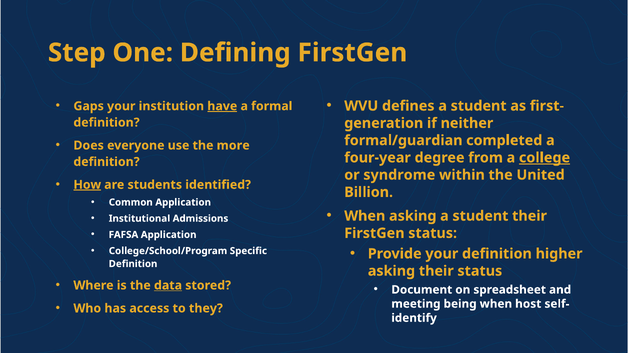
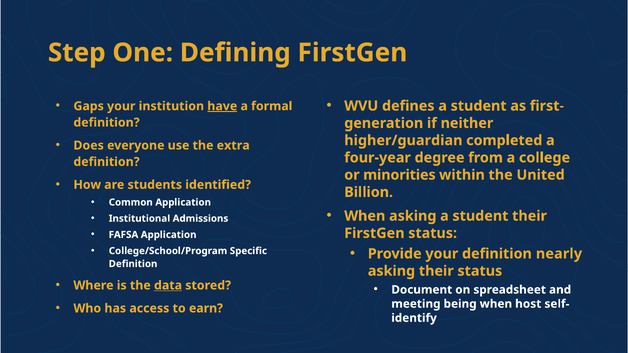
formal/guardian: formal/guardian -> higher/guardian (403, 140)
more: more -> extra (233, 146)
college underline: present -> none (545, 158)
syndrome: syndrome -> minorities (399, 175)
How underline: present -> none (87, 185)
higher: higher -> nearly (559, 254)
they: they -> earn (206, 309)
